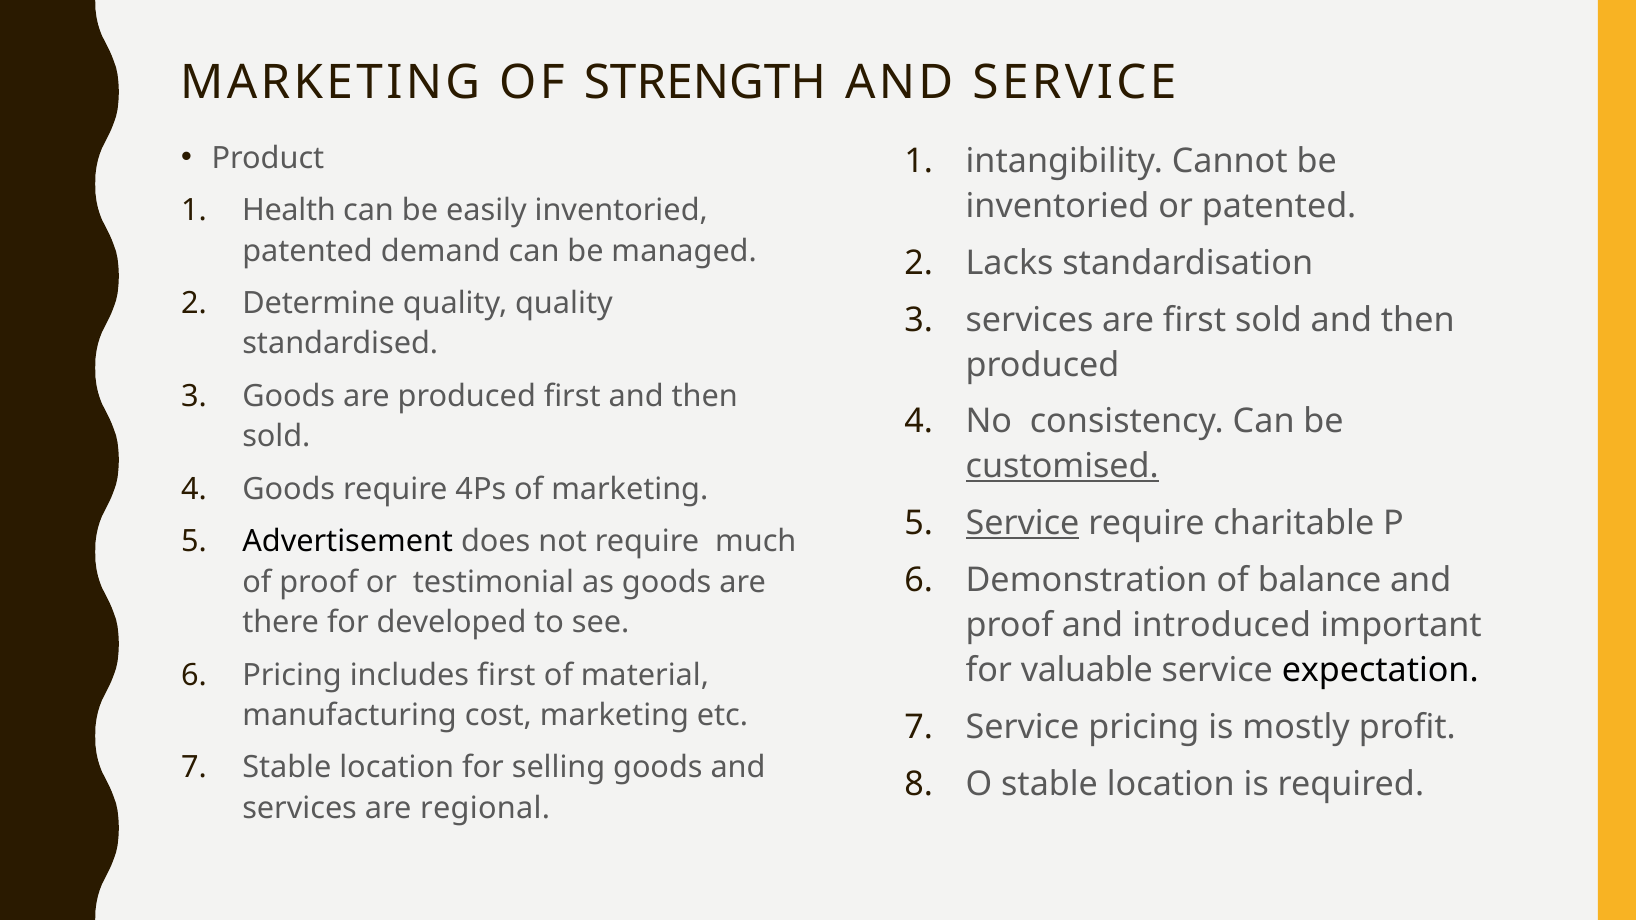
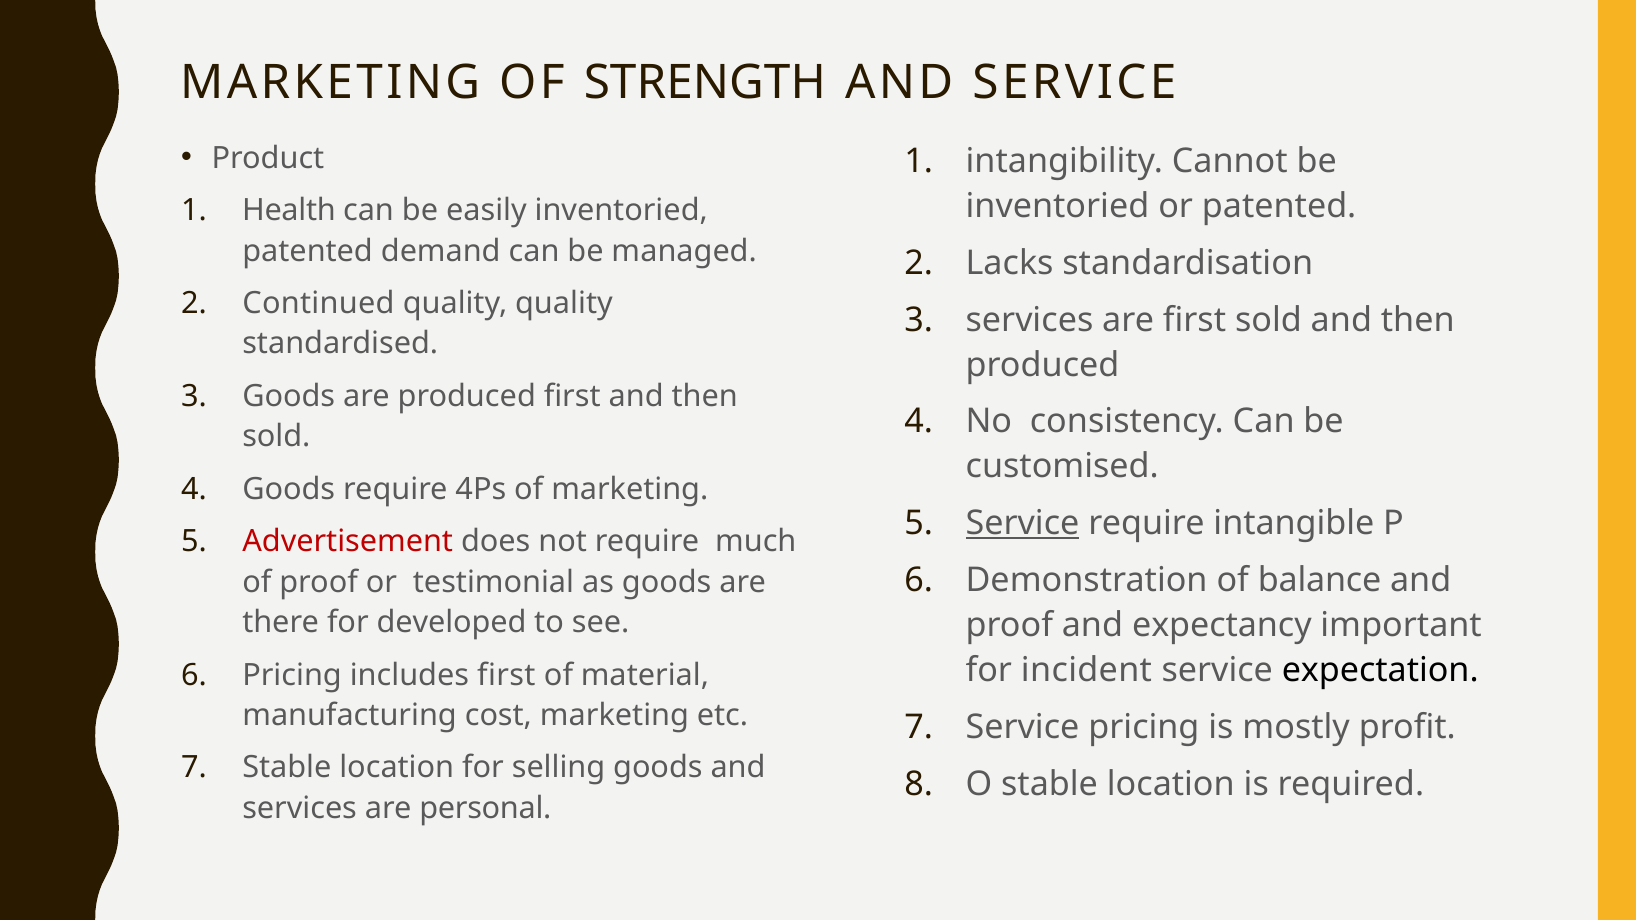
Determine: Determine -> Continued (318, 303)
customised underline: present -> none (1062, 467)
charitable: charitable -> intangible (1294, 524)
Advertisement colour: black -> red (348, 542)
introduced: introduced -> expectancy (1222, 626)
valuable: valuable -> incident (1087, 671)
regional: regional -> personal (485, 808)
